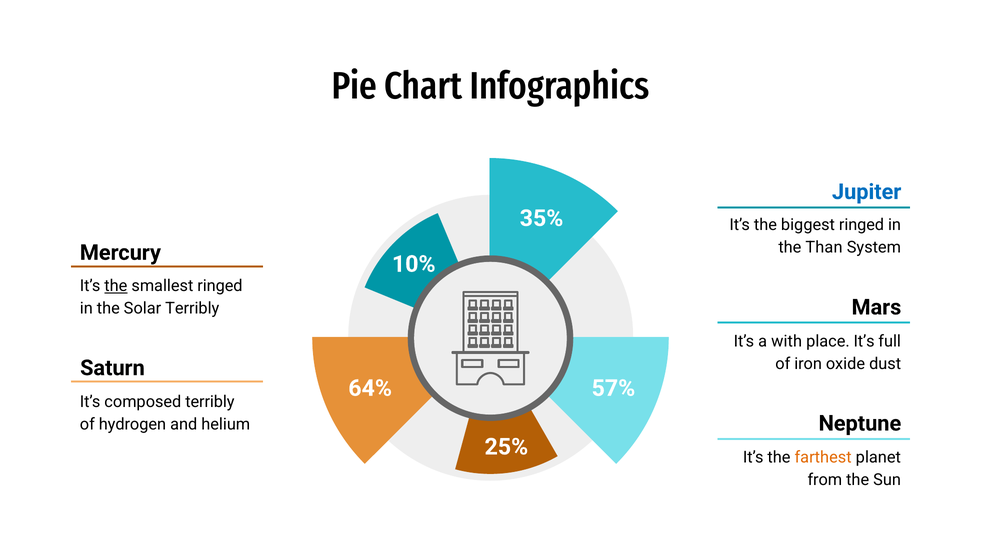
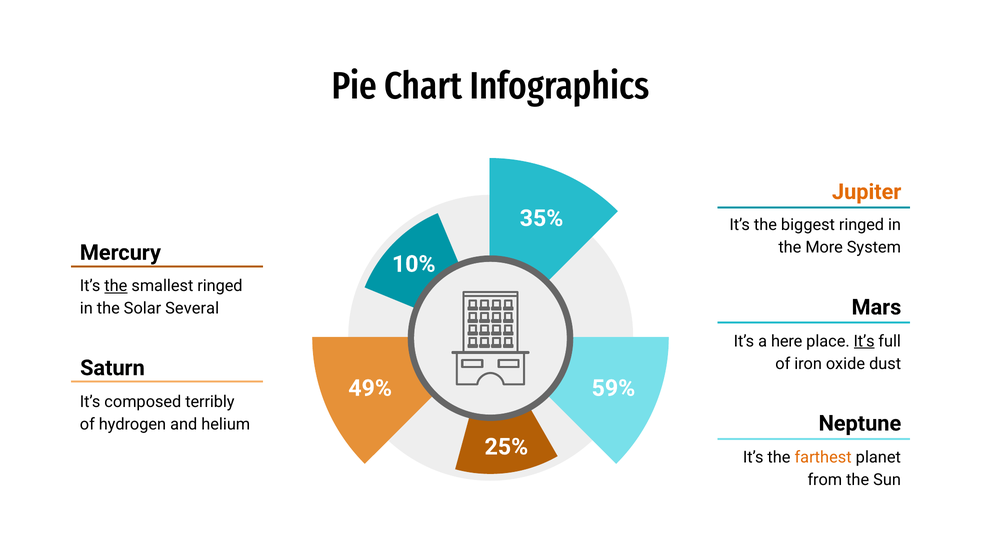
Jupiter colour: blue -> orange (867, 192)
Than: Than -> More (824, 247)
Solar Terribly: Terribly -> Several (192, 308)
with: with -> here (787, 341)
It’s underline: none -> present (864, 341)
64%: 64% -> 49% (370, 388)
57%: 57% -> 59% (613, 388)
